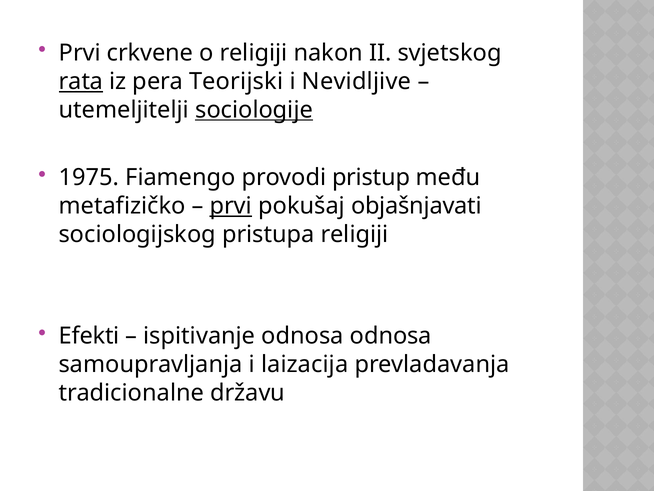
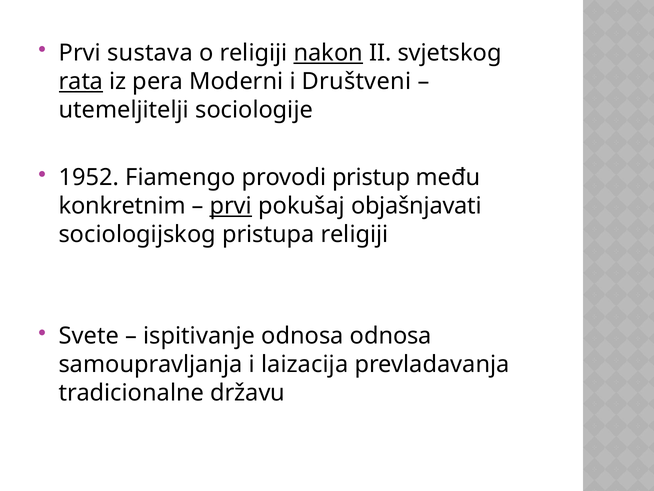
crkvene: crkvene -> sustava (150, 53)
nakon underline: none -> present (328, 53)
Teorijski: Teorijski -> Moderni (236, 81)
Nevidljive: Nevidljive -> Društveni (357, 81)
sociologije underline: present -> none (254, 110)
1975: 1975 -> 1952 (89, 177)
metafizičko: metafizičko -> konkretnim (122, 206)
Efekti: Efekti -> Svete (89, 336)
